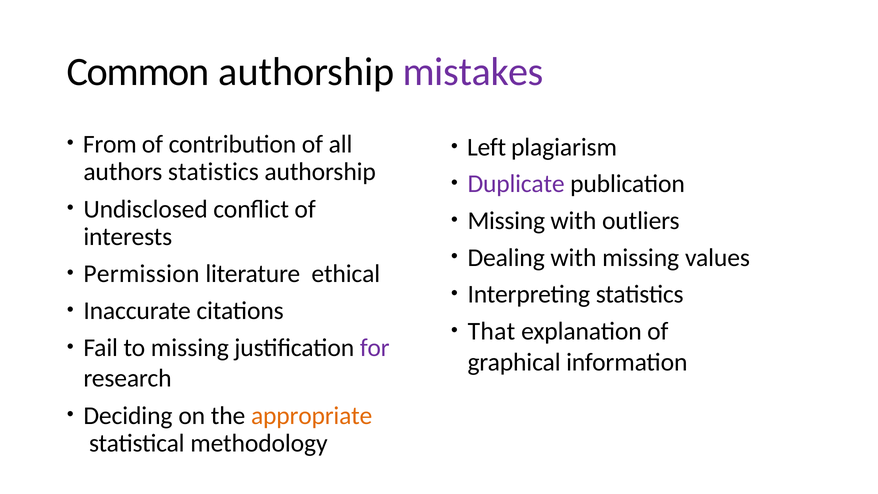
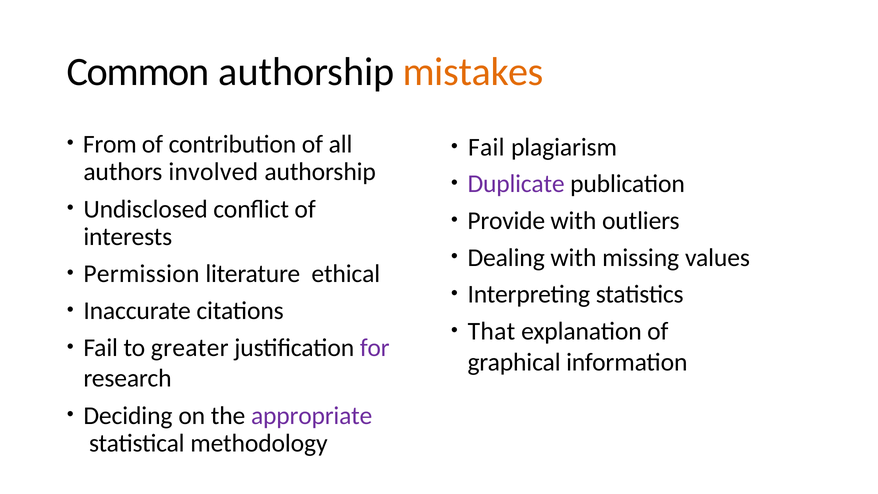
mistakes colour: purple -> orange (473, 72)
Left: Left -> Fail (486, 147)
authors statistics: statistics -> involved (213, 172)
Missing: Missing -> Provide (506, 221)
to missing: missing -> greater (190, 348)
appropriate colour: orange -> purple (312, 416)
